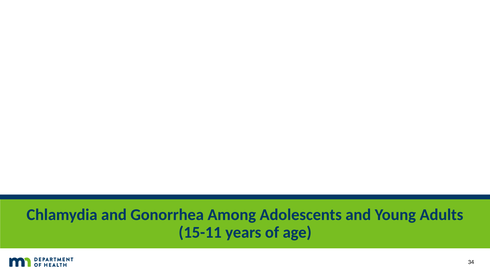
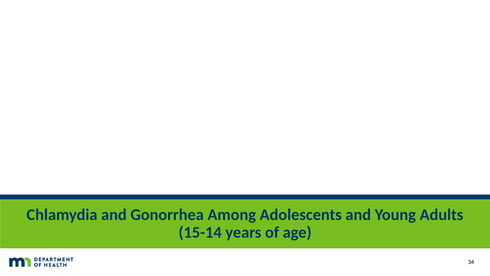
15-11: 15-11 -> 15-14 (200, 232)
